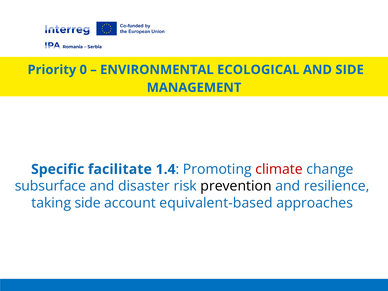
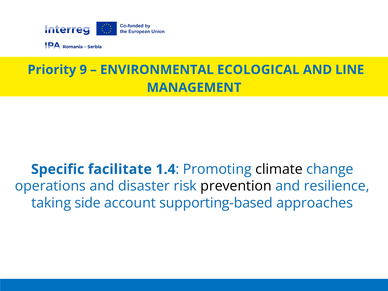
0: 0 -> 9 (83, 70)
AND SIDE: SIDE -> LINE (350, 70)
climate colour: red -> black (279, 169)
subsurface: subsurface -> operations (50, 186)
equivalent-based: equivalent-based -> supporting-based (216, 203)
